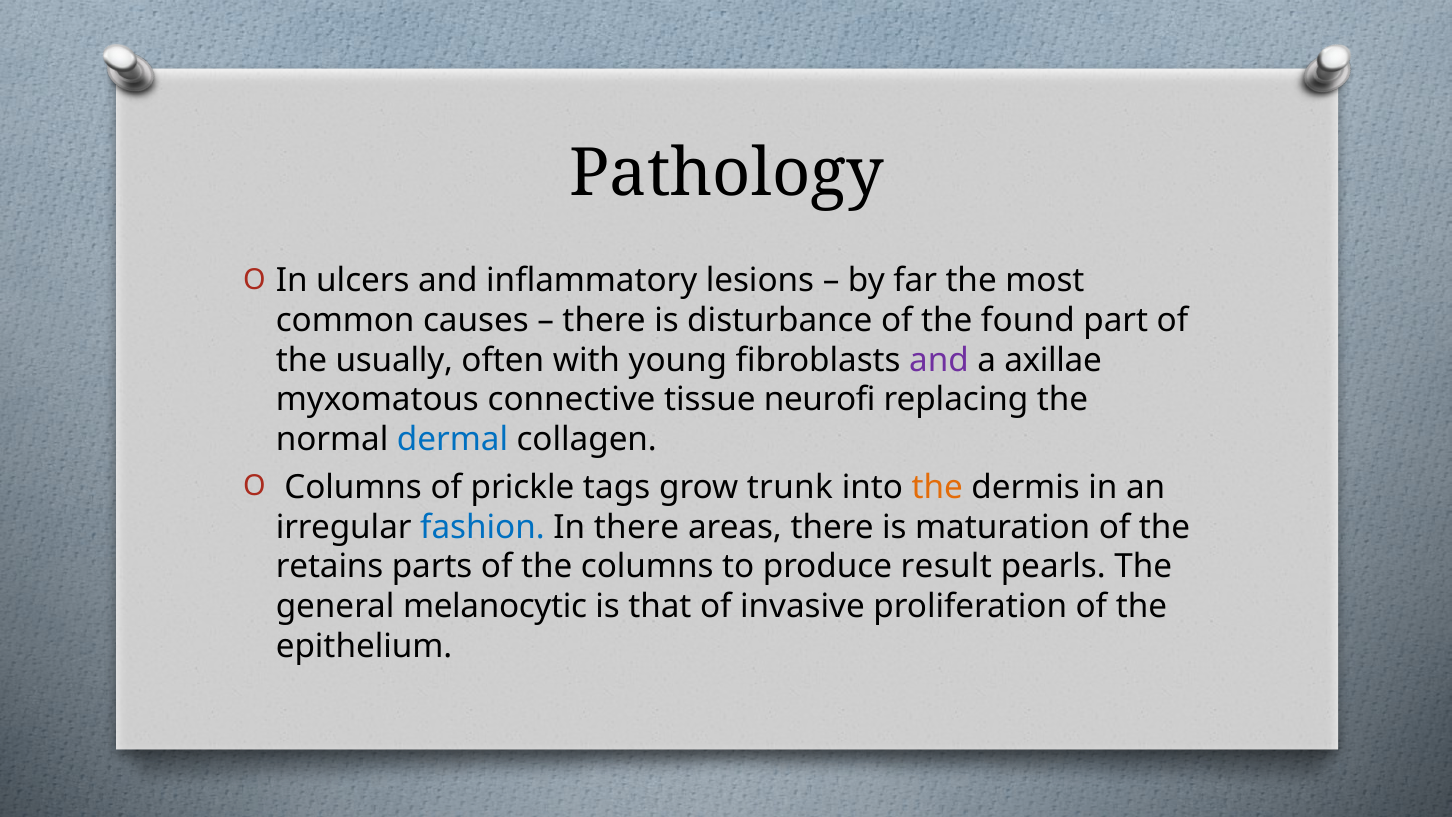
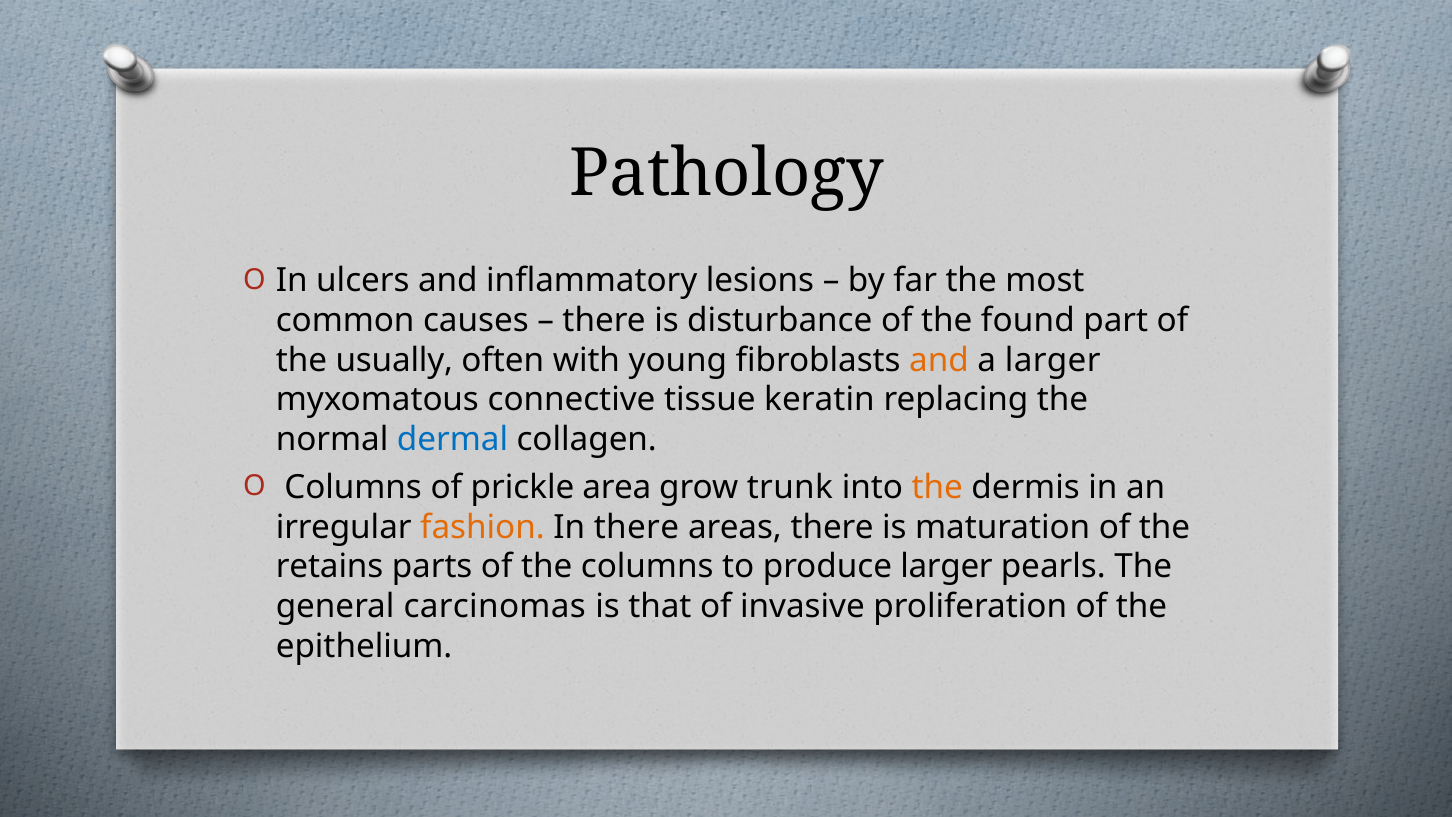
and colour: purple -> orange (939, 360)
a axillae: axillae -> larger (1053, 360)
neurofi: neurofi -> keratin (819, 400)
tags: tags -> area (617, 487)
fashion colour: blue -> orange (482, 527)
produce result: result -> larger (947, 567)
melanocytic: melanocytic -> carcinomas (495, 607)
